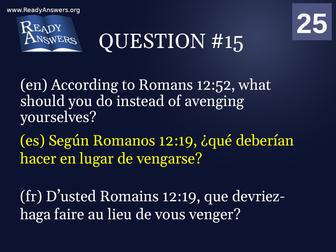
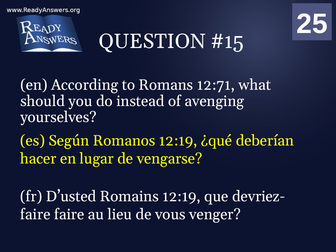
12:52: 12:52 -> 12:71 (216, 85)
haga: haga -> faire (35, 214)
